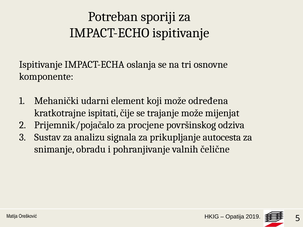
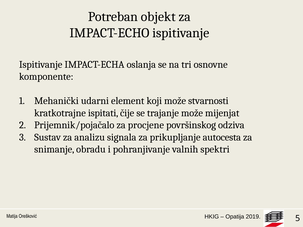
sporiji: sporiji -> objekt (158, 17)
određena: određena -> stvarnosti (208, 101)
čelične: čelične -> spektri (215, 149)
